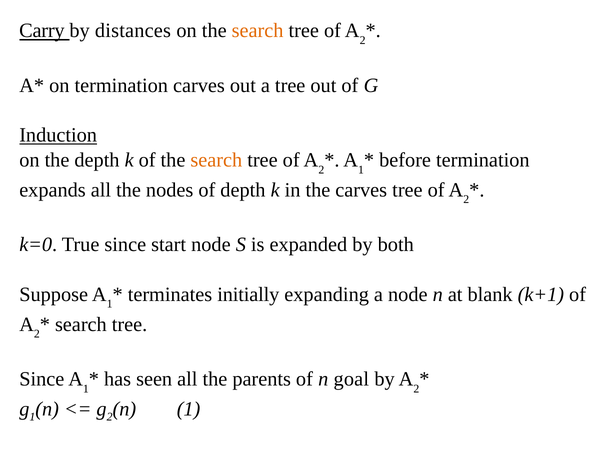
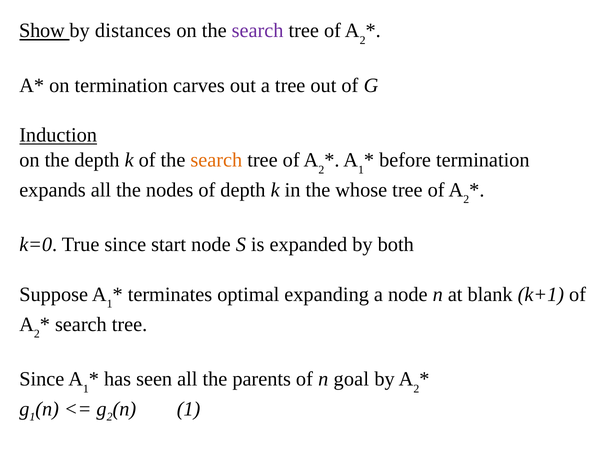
Carry: Carry -> Show (42, 31)
search colour: orange -> purple (258, 31)
the carves: carves -> whose (361, 190)
initially: initially -> optimal (248, 294)
